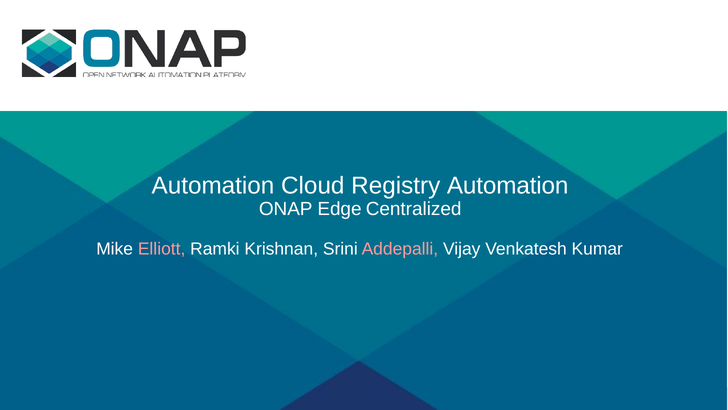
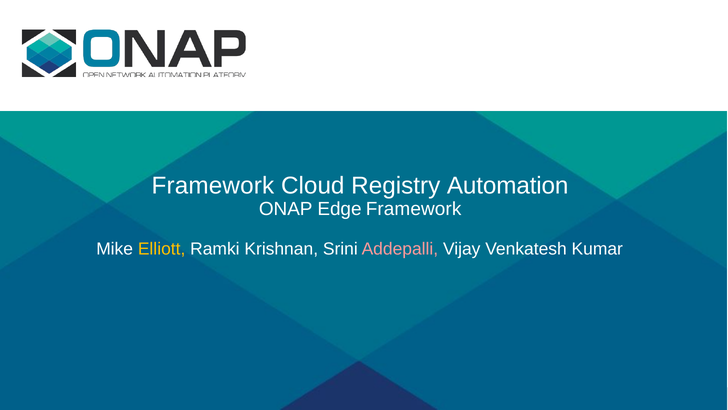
Automation: Automation -> Framework (213, 185)
Edge Centralized: Centralized -> Framework (414, 209)
Elliott colour: pink -> yellow (162, 249)
